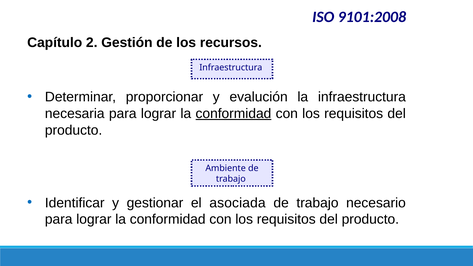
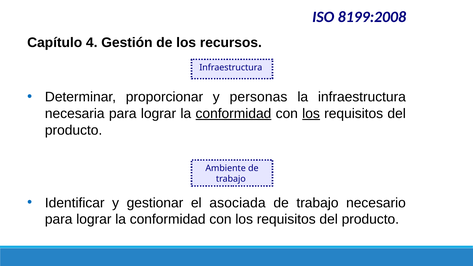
9101:2008: 9101:2008 -> 8199:2008 (372, 17)
2: 2 -> 4 (92, 43)
evalución: evalución -> personas (259, 97)
los underline: none -> present (311, 114)
